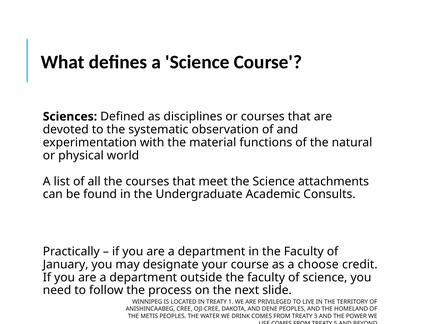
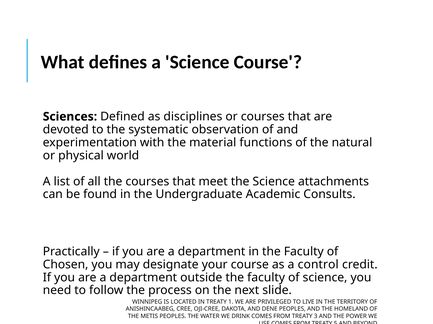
January: January -> Chosen (66, 265)
choose: choose -> control (318, 265)
